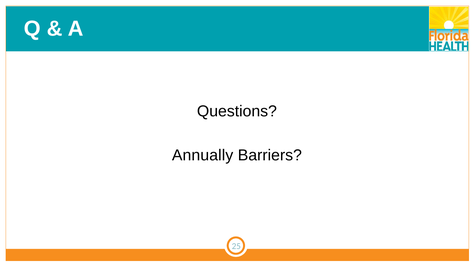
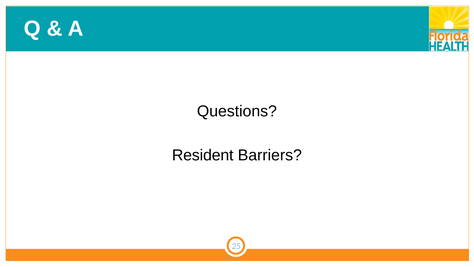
Annually: Annually -> Resident (203, 155)
